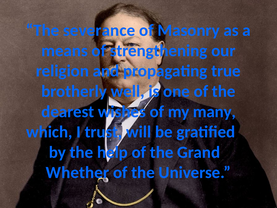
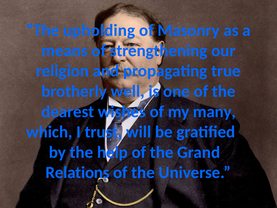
severance: severance -> upholding (99, 30)
Whether: Whether -> Relations (78, 172)
